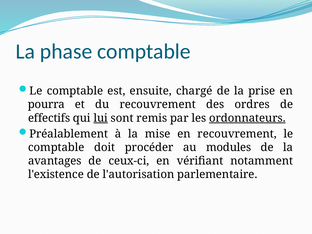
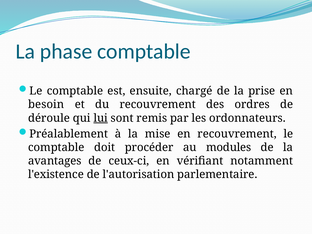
pourra: pourra -> besoin (46, 104)
effectifs: effectifs -> déroule (49, 118)
ordonnateurs underline: present -> none (247, 118)
